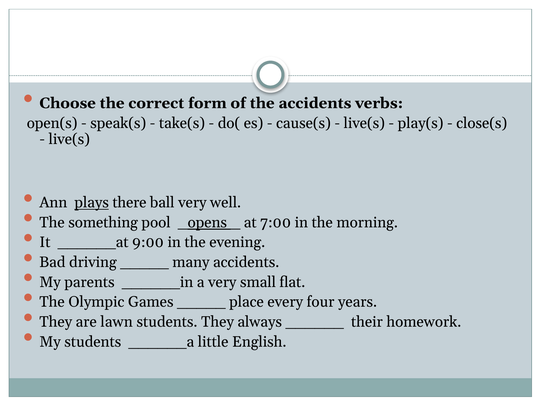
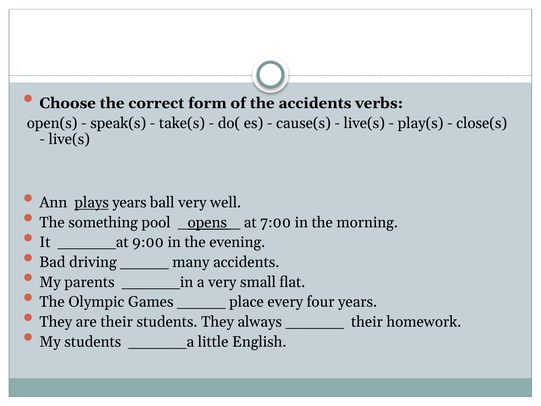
plays there: there -> years (129, 202)
are lawn: lawn -> their (117, 322)
